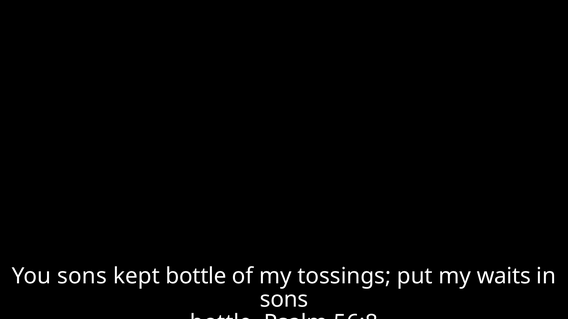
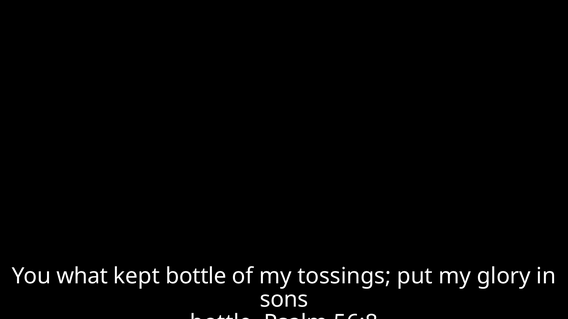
You sons: sons -> what (82, 277)
waits: waits -> glory (504, 277)
